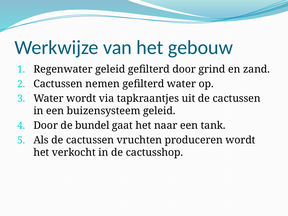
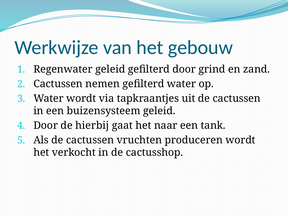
bundel: bundel -> hierbij (92, 125)
